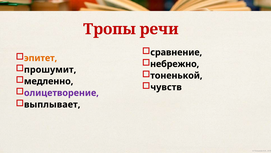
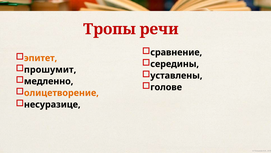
небрежно: небрежно -> середины (175, 64)
тоненькой: тоненькой -> уставлены (176, 75)
чувств: чувств -> голове (166, 87)
олицетворение colour: purple -> orange (61, 93)
выплывает: выплывает -> несуразице (52, 104)
